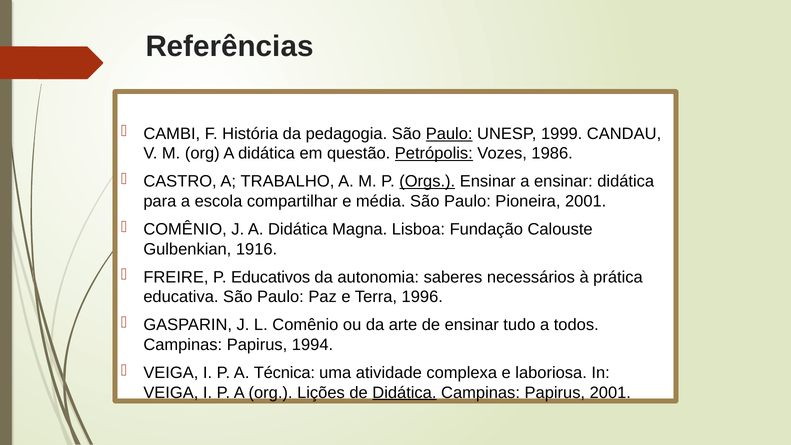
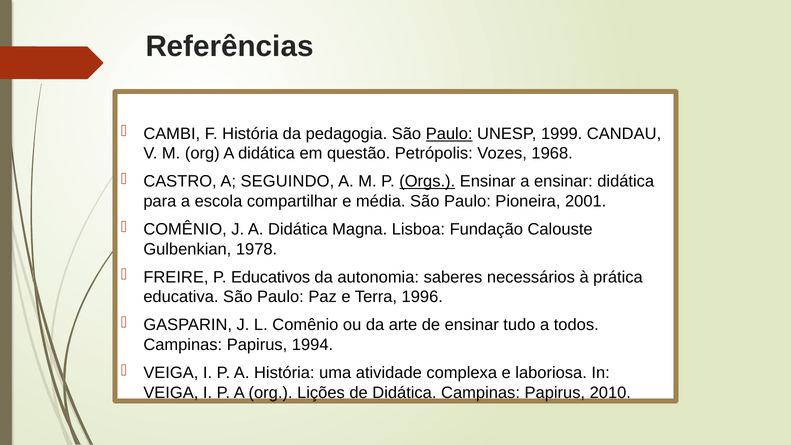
Petrópolis underline: present -> none (434, 153)
1986: 1986 -> 1968 (552, 153)
TRABALHO: TRABALHO -> SEGUINDO (287, 182)
1916: 1916 -> 1978 (257, 249)
A Técnica: Técnica -> História (284, 373)
Didática underline: present -> none (404, 393)
Papirus 2001: 2001 -> 2010 (610, 393)
